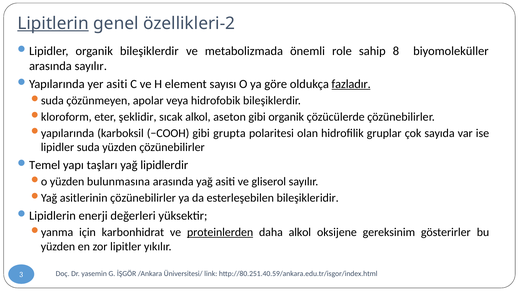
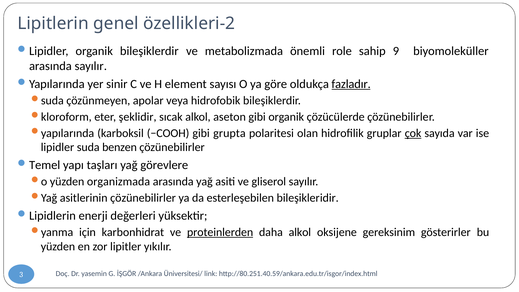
Lipitlerin underline: present -> none (53, 23)
8: 8 -> 9 (396, 51)
yer asiti: asiti -> sinir (117, 84)
çok underline: none -> present (413, 133)
suda yüzden: yüzden -> benzen (120, 147)
lipidlerdir: lipidlerdir -> görevlere (164, 165)
bulunmasına: bulunmasına -> organizmada (118, 182)
